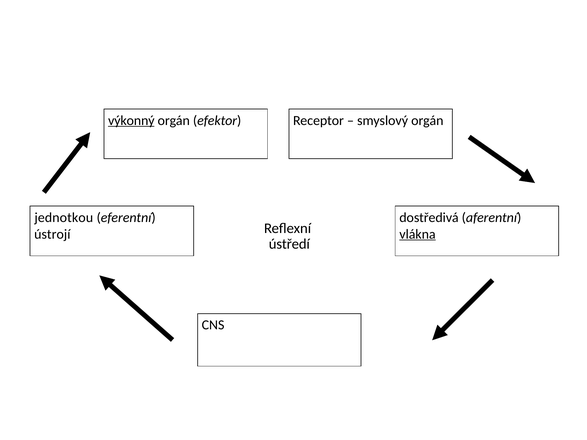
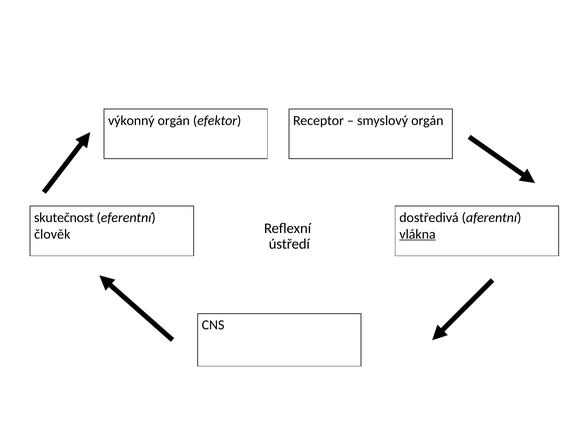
výkonný underline: present -> none (131, 120)
jednotkou: jednotkou -> skutečnost (64, 218)
ústrojí: ústrojí -> člověk (52, 234)
